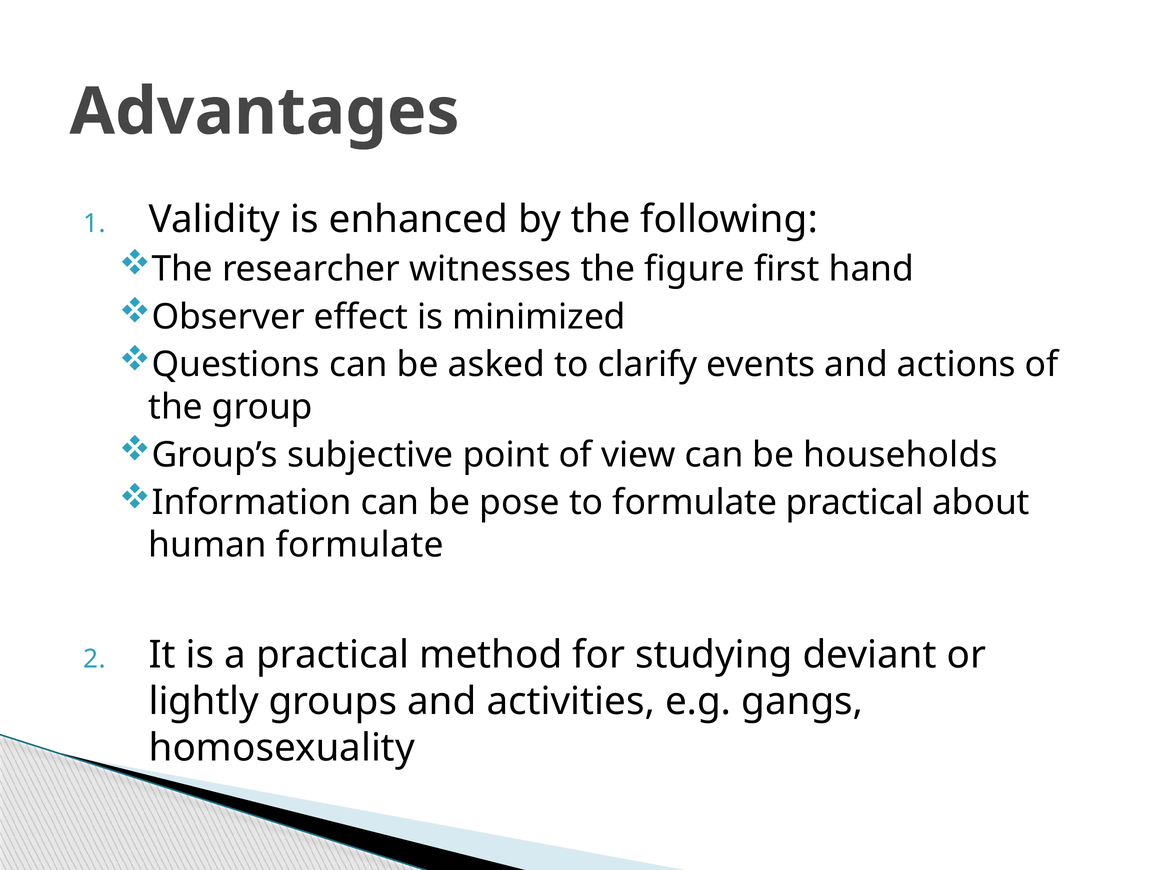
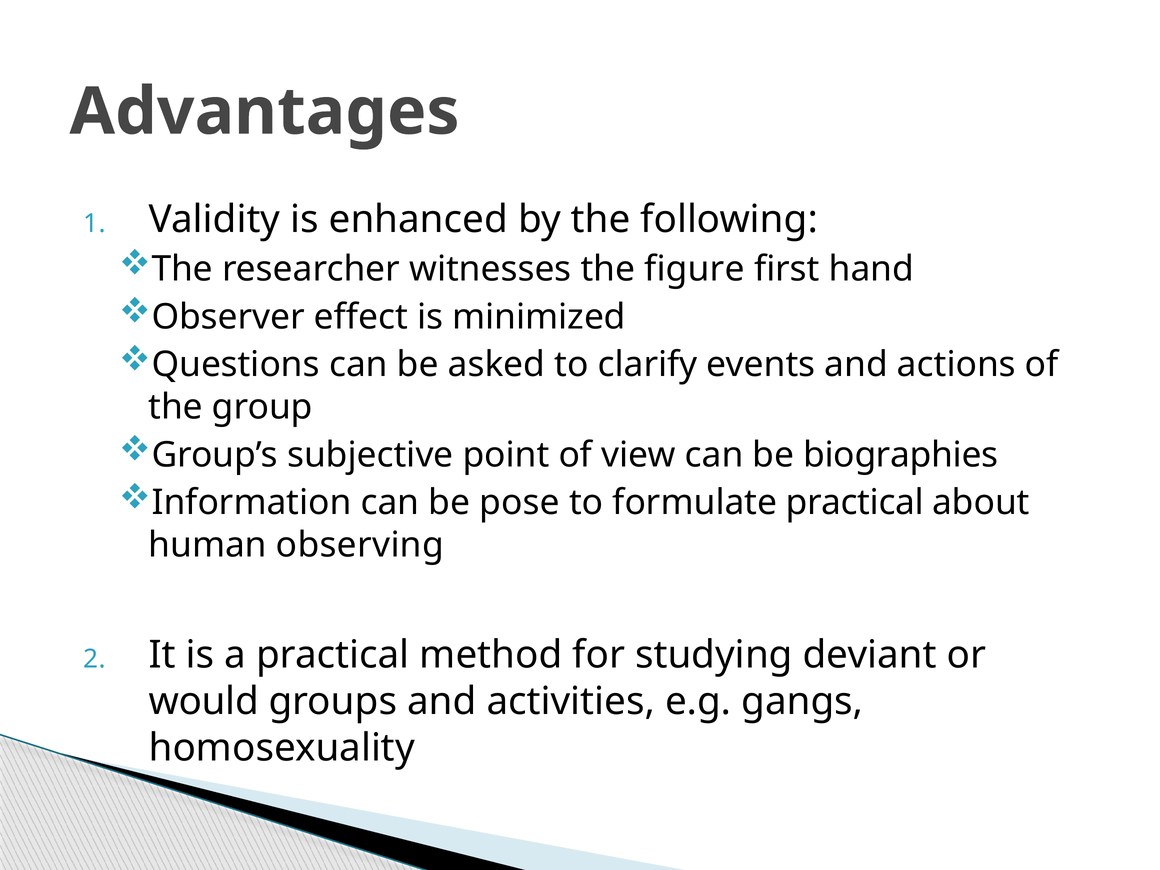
households: households -> biographies (901, 455)
human formulate: formulate -> observing (360, 545)
lightly: lightly -> would (204, 701)
